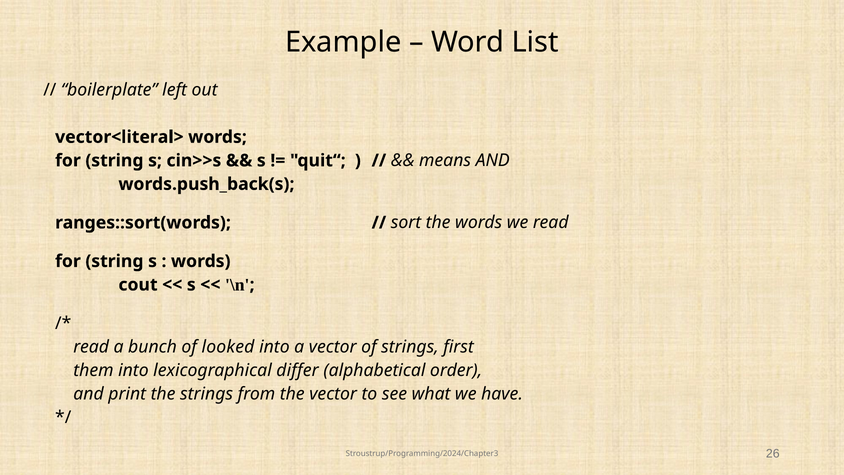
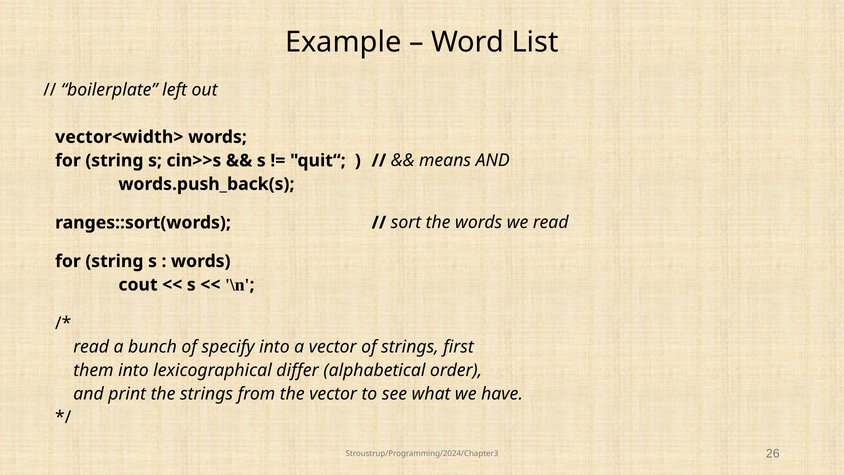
vector<literal>: vector<literal> -> vector<width> (119, 137)
looked: looked -> specify (228, 347)
